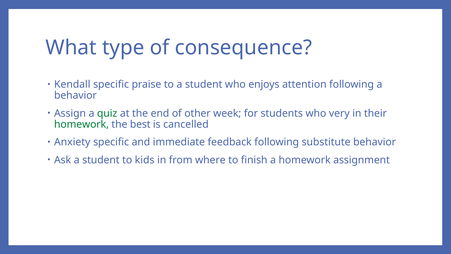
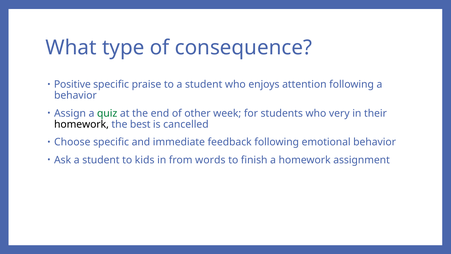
Kendall: Kendall -> Positive (72, 84)
homework colour: green -> black (81, 124)
Anxiety: Anxiety -> Choose (72, 142)
substitute: substitute -> emotional (326, 142)
where: where -> words (210, 160)
